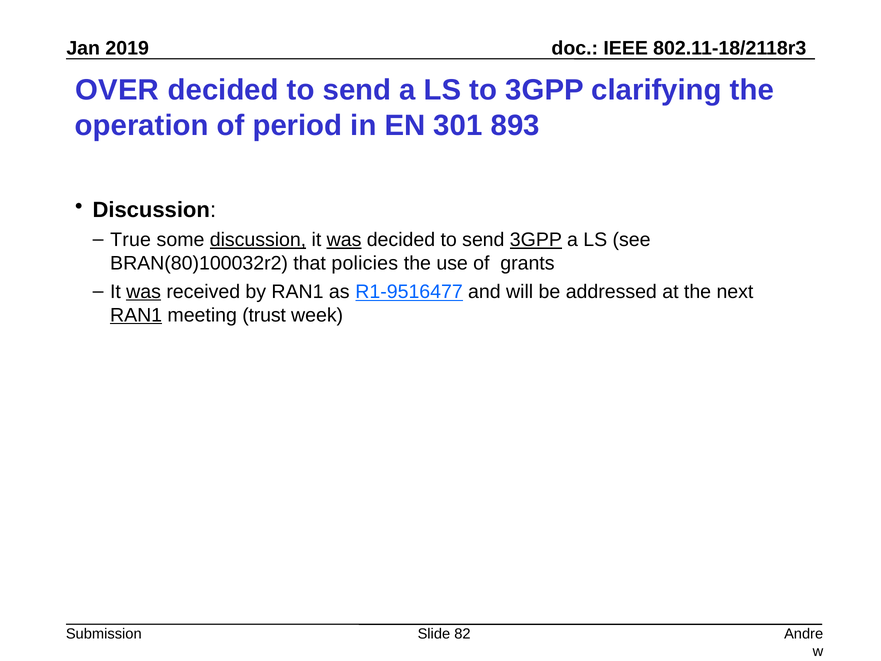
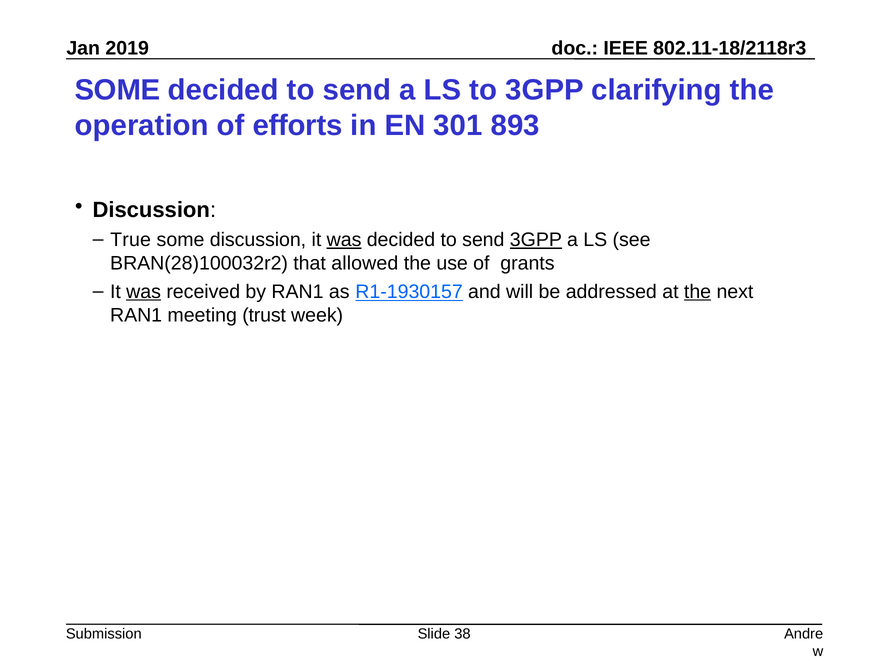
OVER: OVER -> SOME (117, 90)
period: period -> efforts (298, 125)
discussion underline: present -> none (258, 240)
BRAN(80)100032r2: BRAN(80)100032r2 -> BRAN(28)100032r2 (199, 263)
policies: policies -> allowed (365, 263)
R1-9516477: R1-9516477 -> R1-1930157 (409, 292)
the underline: none -> present (698, 292)
RAN1 underline: present -> none (136, 315)
82: 82 -> 38 (463, 634)
